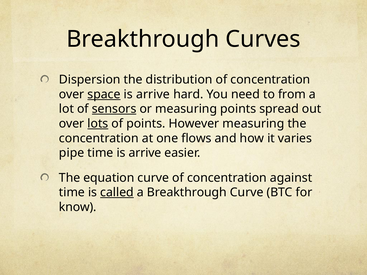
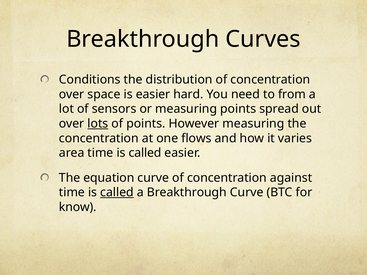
Dispersion: Dispersion -> Conditions (90, 80)
space underline: present -> none (104, 94)
arrive: arrive -> easier (153, 94)
sensors underline: present -> none (114, 109)
pipe: pipe -> area (72, 153)
arrive: arrive -> called (145, 153)
